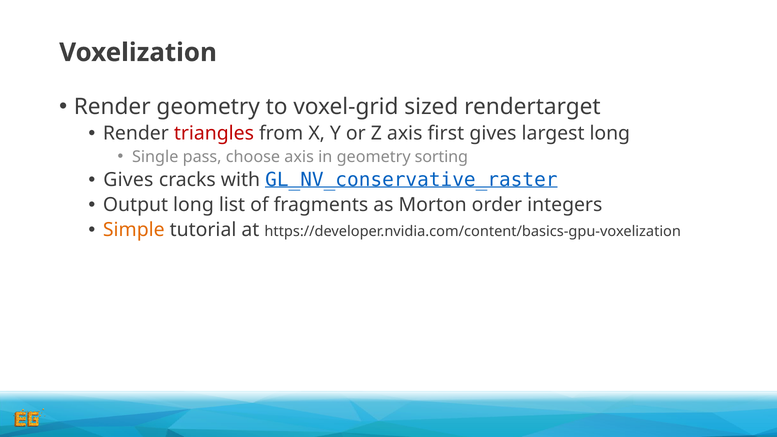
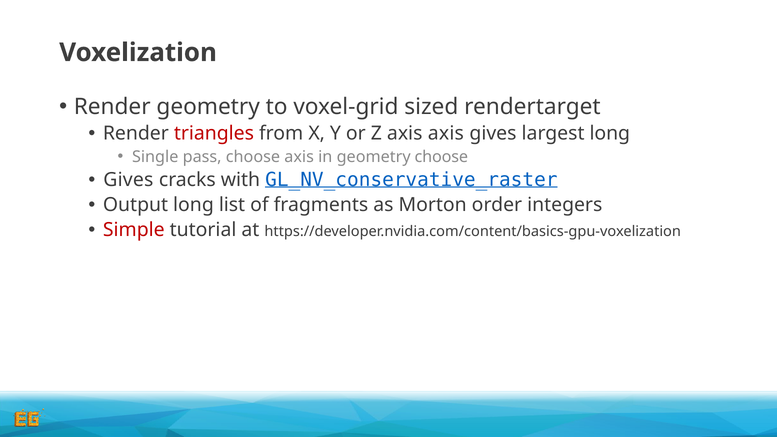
axis first: first -> axis (446, 133)
geometry sorting: sorting -> choose (441, 157)
Simple colour: orange -> red (134, 230)
